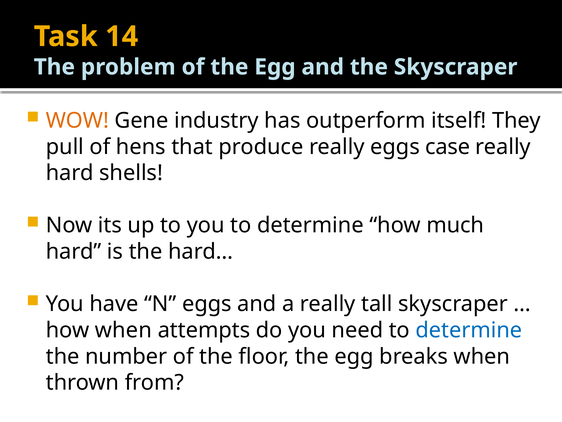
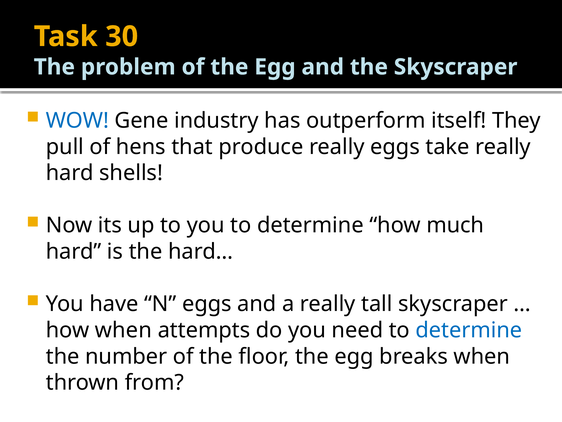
14: 14 -> 30 (122, 36)
WOW colour: orange -> blue (77, 120)
case: case -> take (448, 147)
